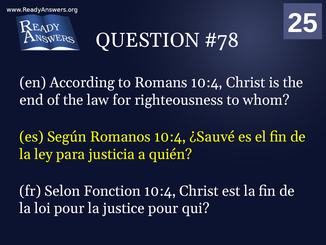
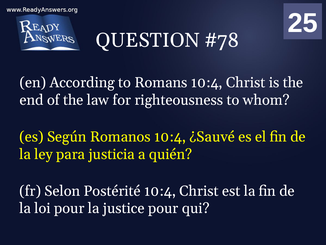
Fonction: Fonction -> Postérité (112, 191)
